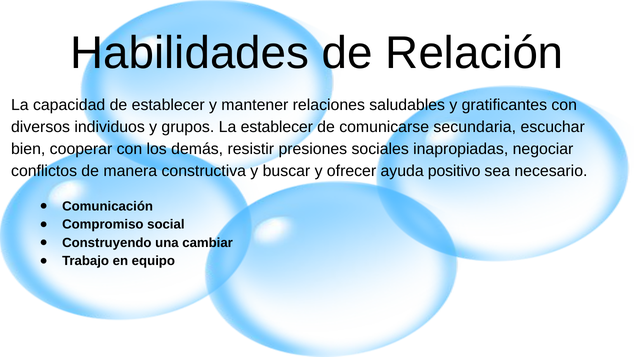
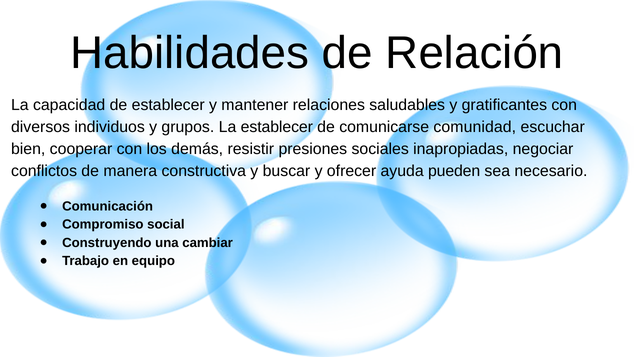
secundaria: secundaria -> comunidad (475, 127)
positivo: positivo -> pueden (454, 171)
